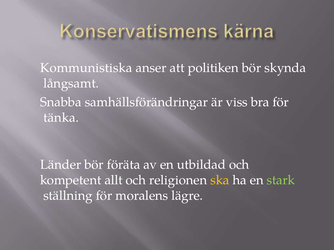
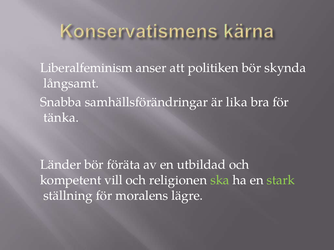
Kommunistiska: Kommunistiska -> Liberalfeminism (86, 68)
viss: viss -> lika (237, 102)
allt: allt -> vill (114, 180)
ska colour: yellow -> light green (220, 180)
